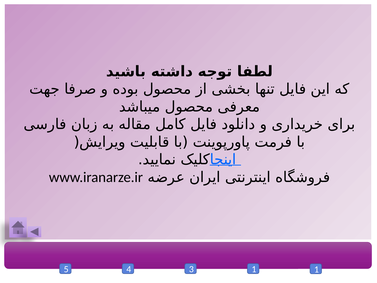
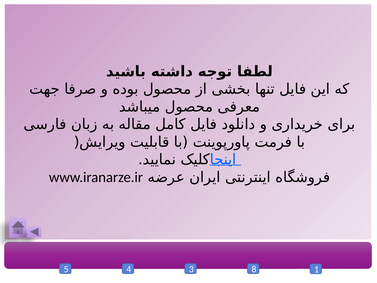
3 1: 1 -> 8 (254, 269)
